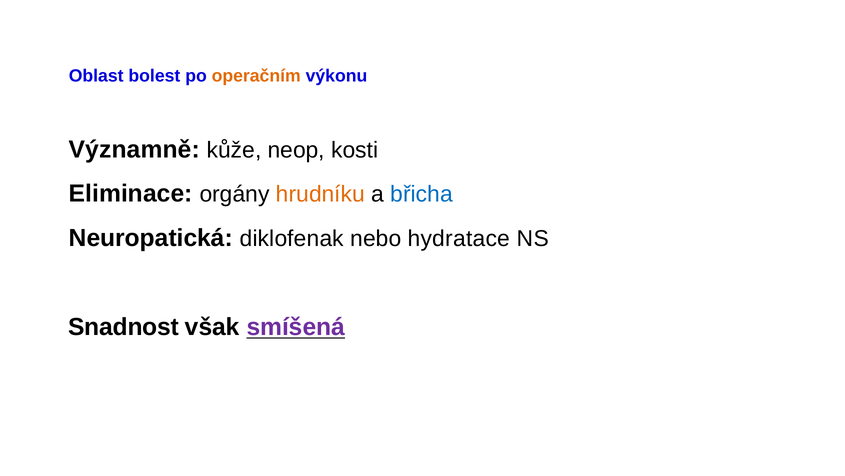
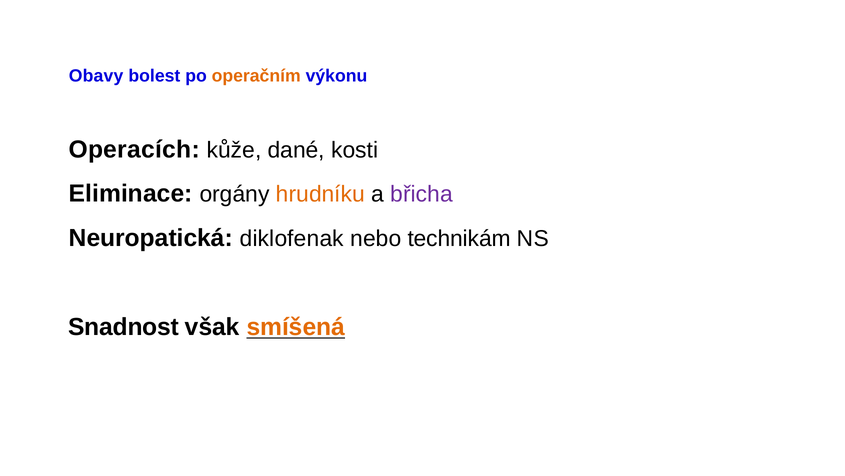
Oblast: Oblast -> Obavy (96, 76)
Významně: Významně -> Operacích (134, 149)
neop: neop -> dané (296, 150)
břicha colour: blue -> purple (422, 194)
hydratace: hydratace -> technikám (459, 239)
smíšená colour: purple -> orange (296, 327)
